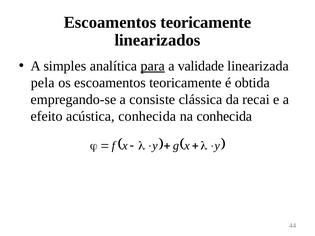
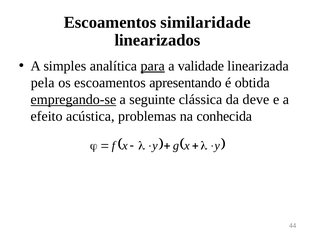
teoricamente: teoricamente -> similaridade (206, 22)
os escoamentos teoricamente: teoricamente -> apresentando (186, 83)
empregando-se underline: none -> present (73, 100)
consiste: consiste -> seguinte (152, 100)
recai: recai -> deve (256, 100)
acústica conhecida: conhecida -> problemas (147, 116)
